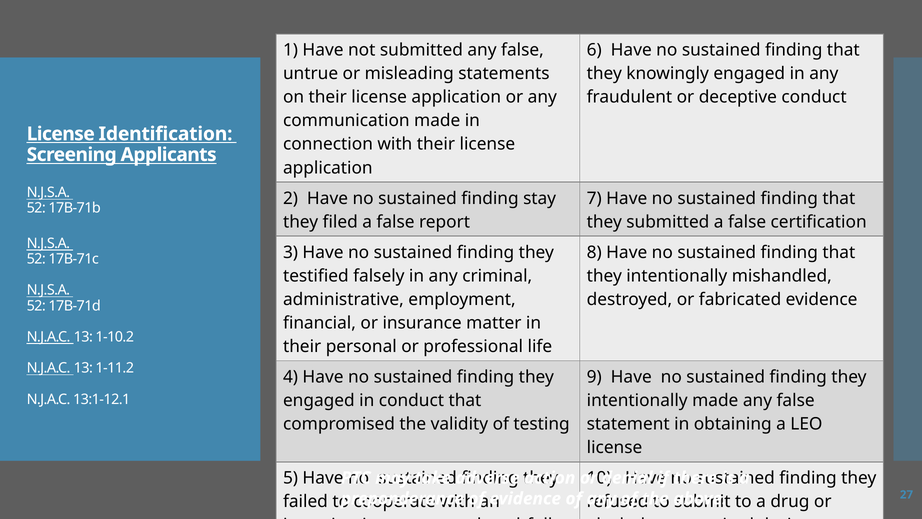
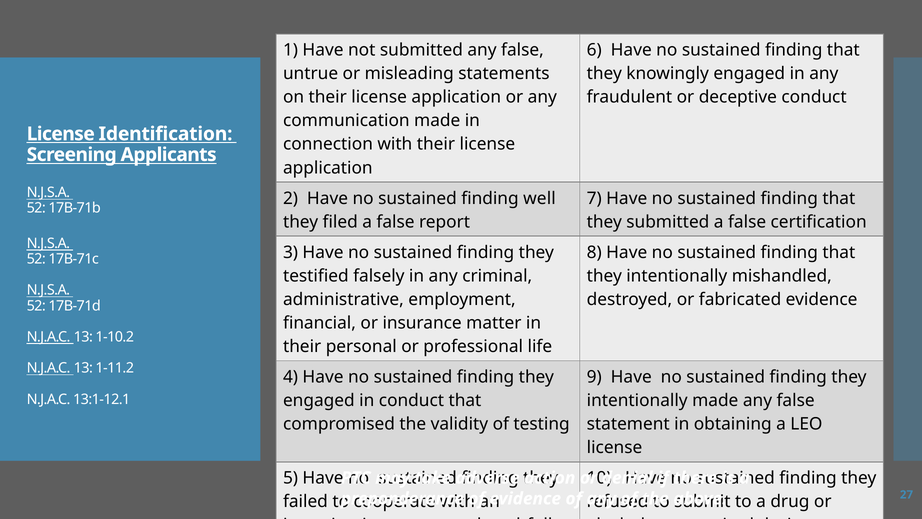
stay: stay -> well (539, 198)
